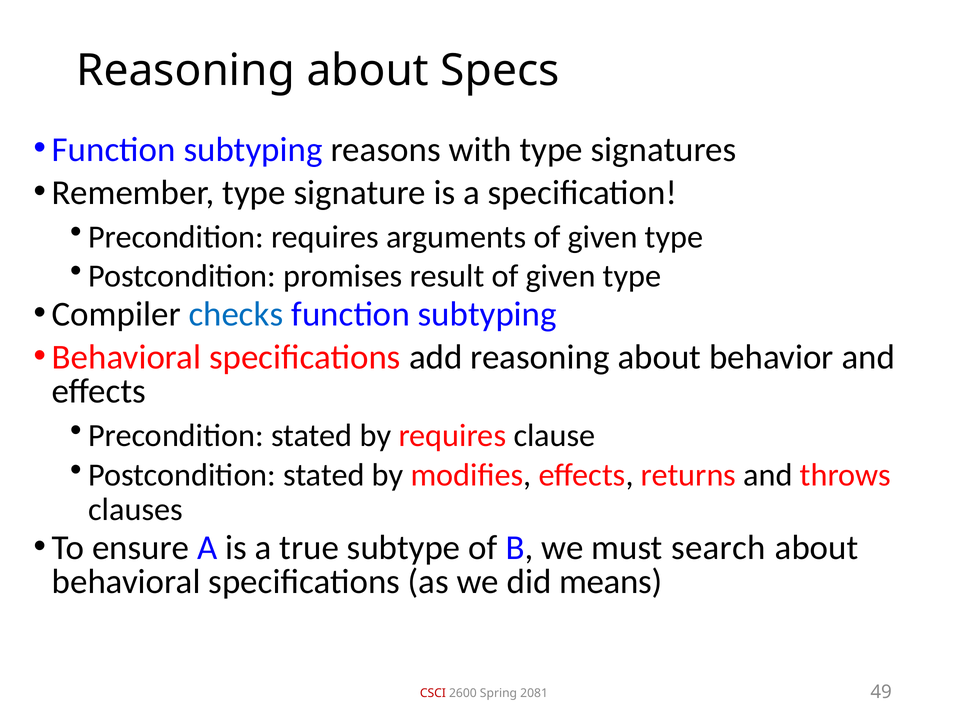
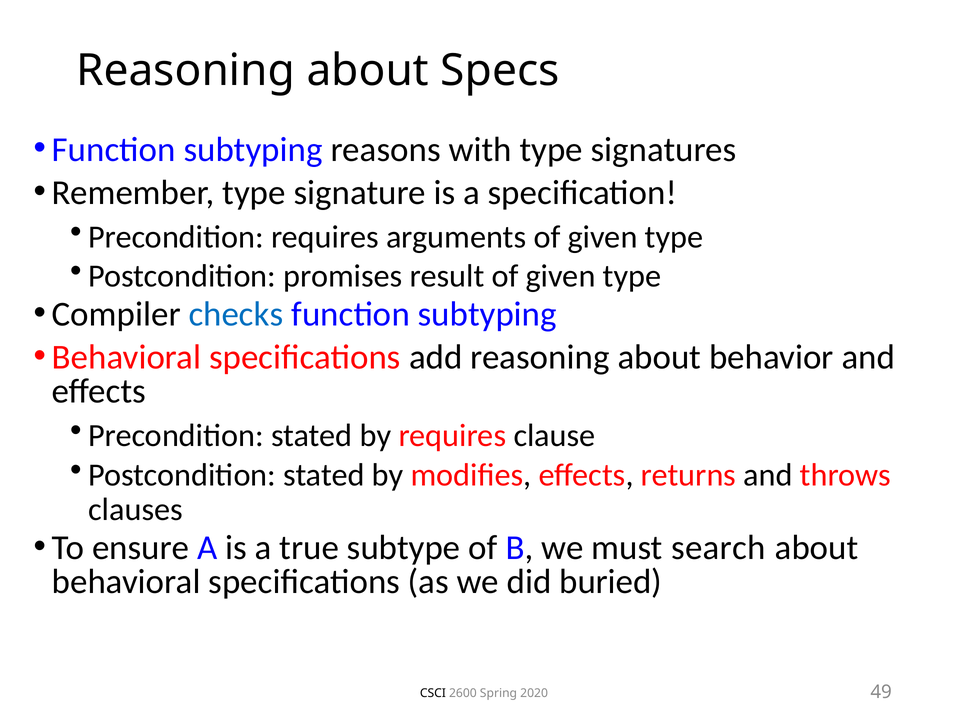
means: means -> buried (611, 582)
CSCI colour: red -> black (433, 693)
2081: 2081 -> 2020 (534, 693)
